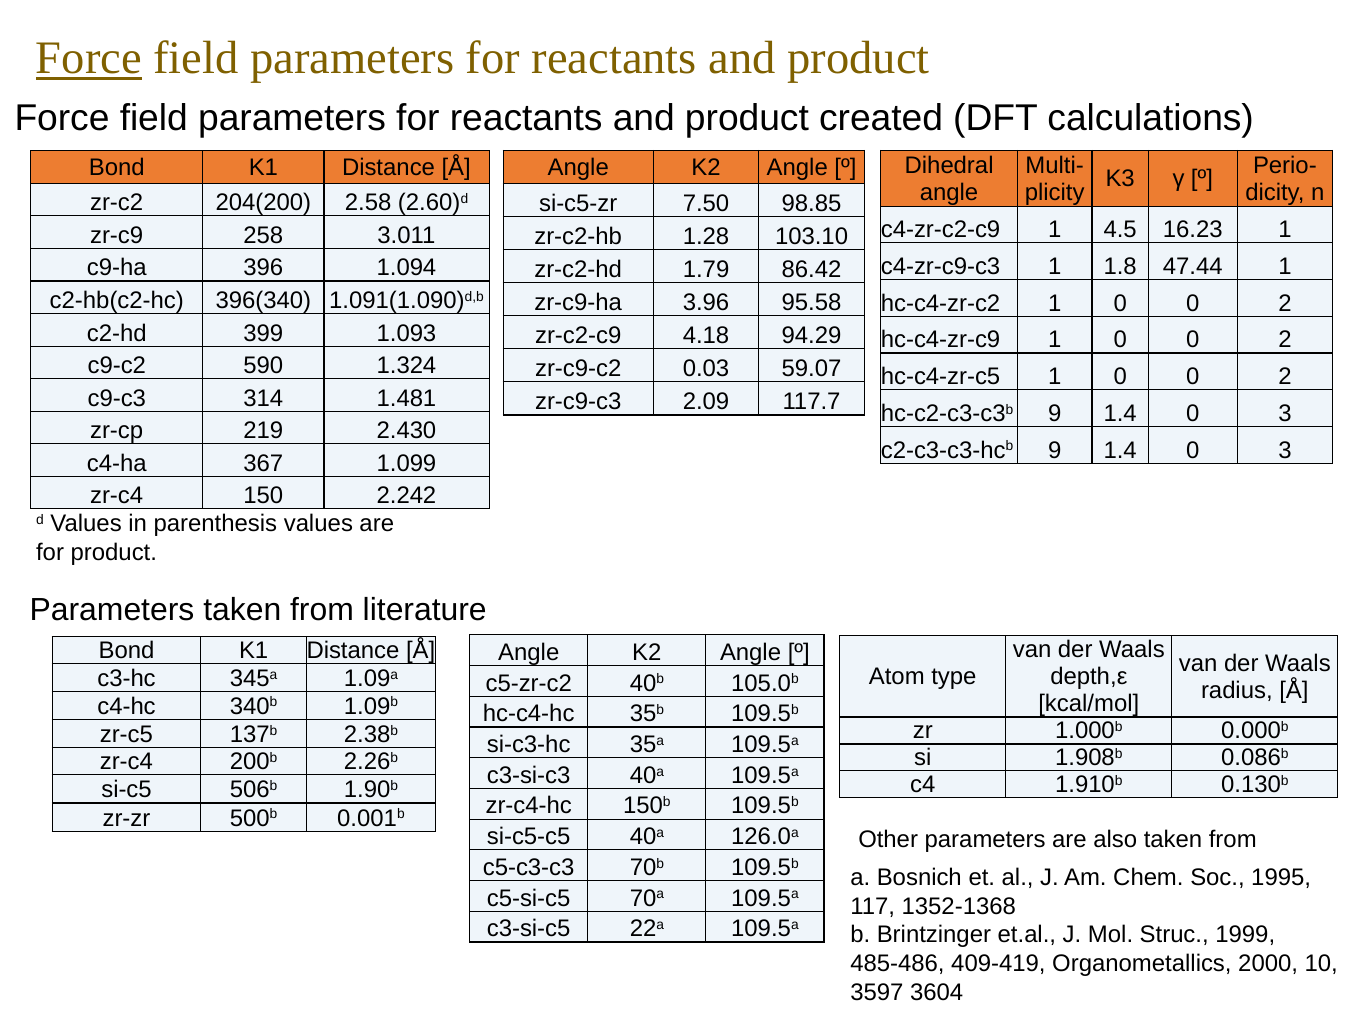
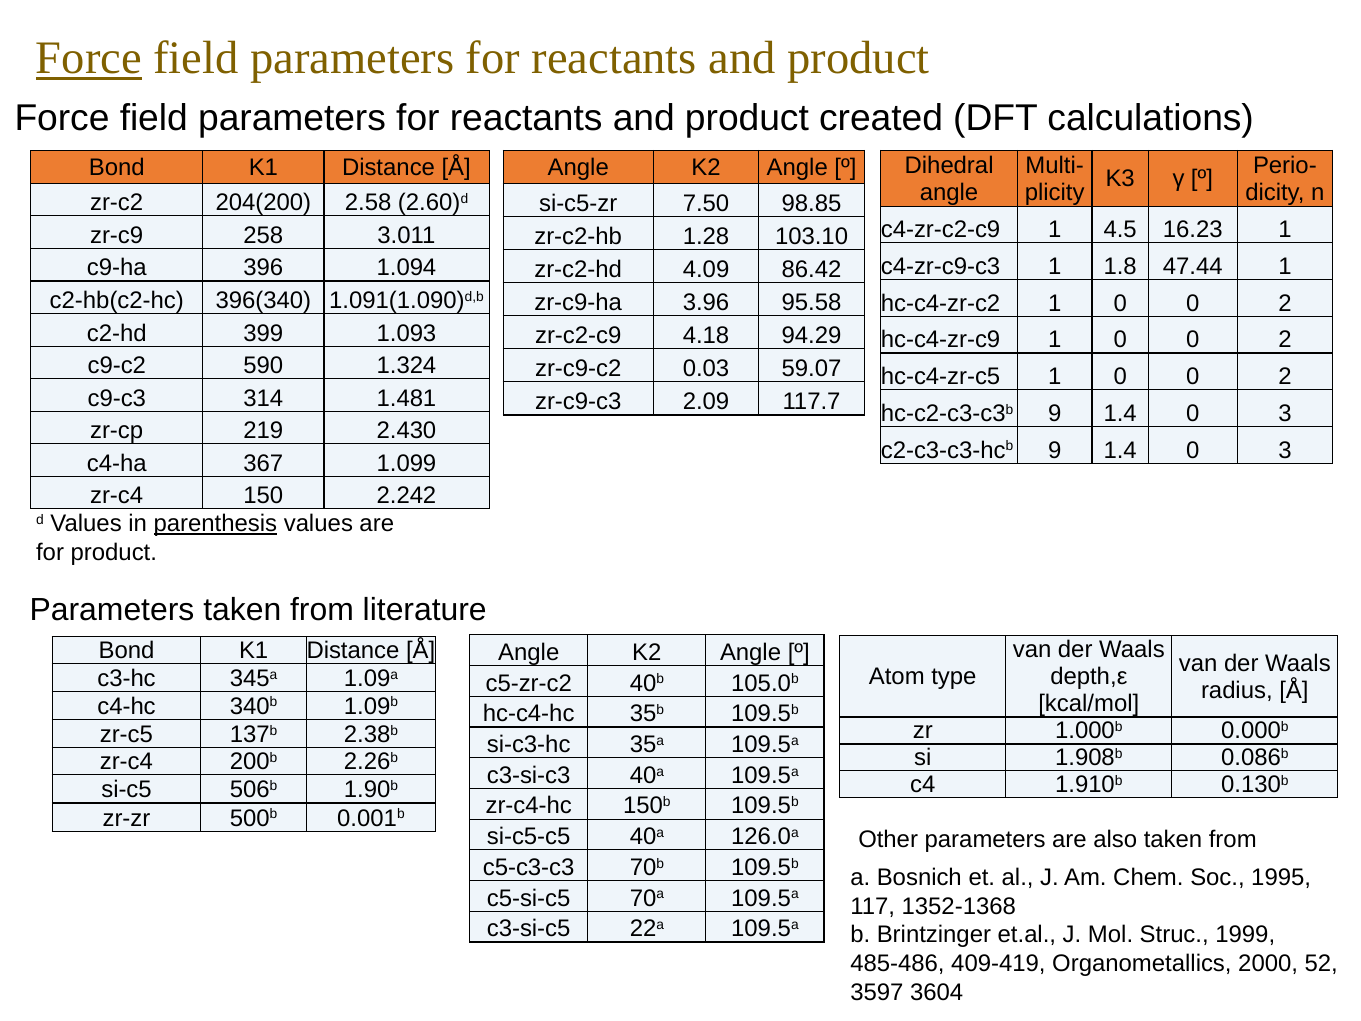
1.79: 1.79 -> 4.09 (706, 270)
parenthesis underline: none -> present (215, 524)
10: 10 -> 52 (1321, 963)
